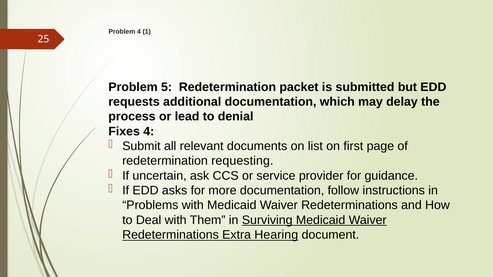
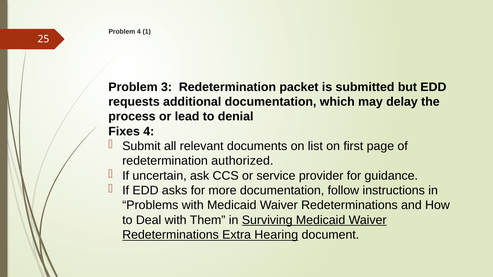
5: 5 -> 3 (167, 87)
requesting: requesting -> authorized (242, 161)
